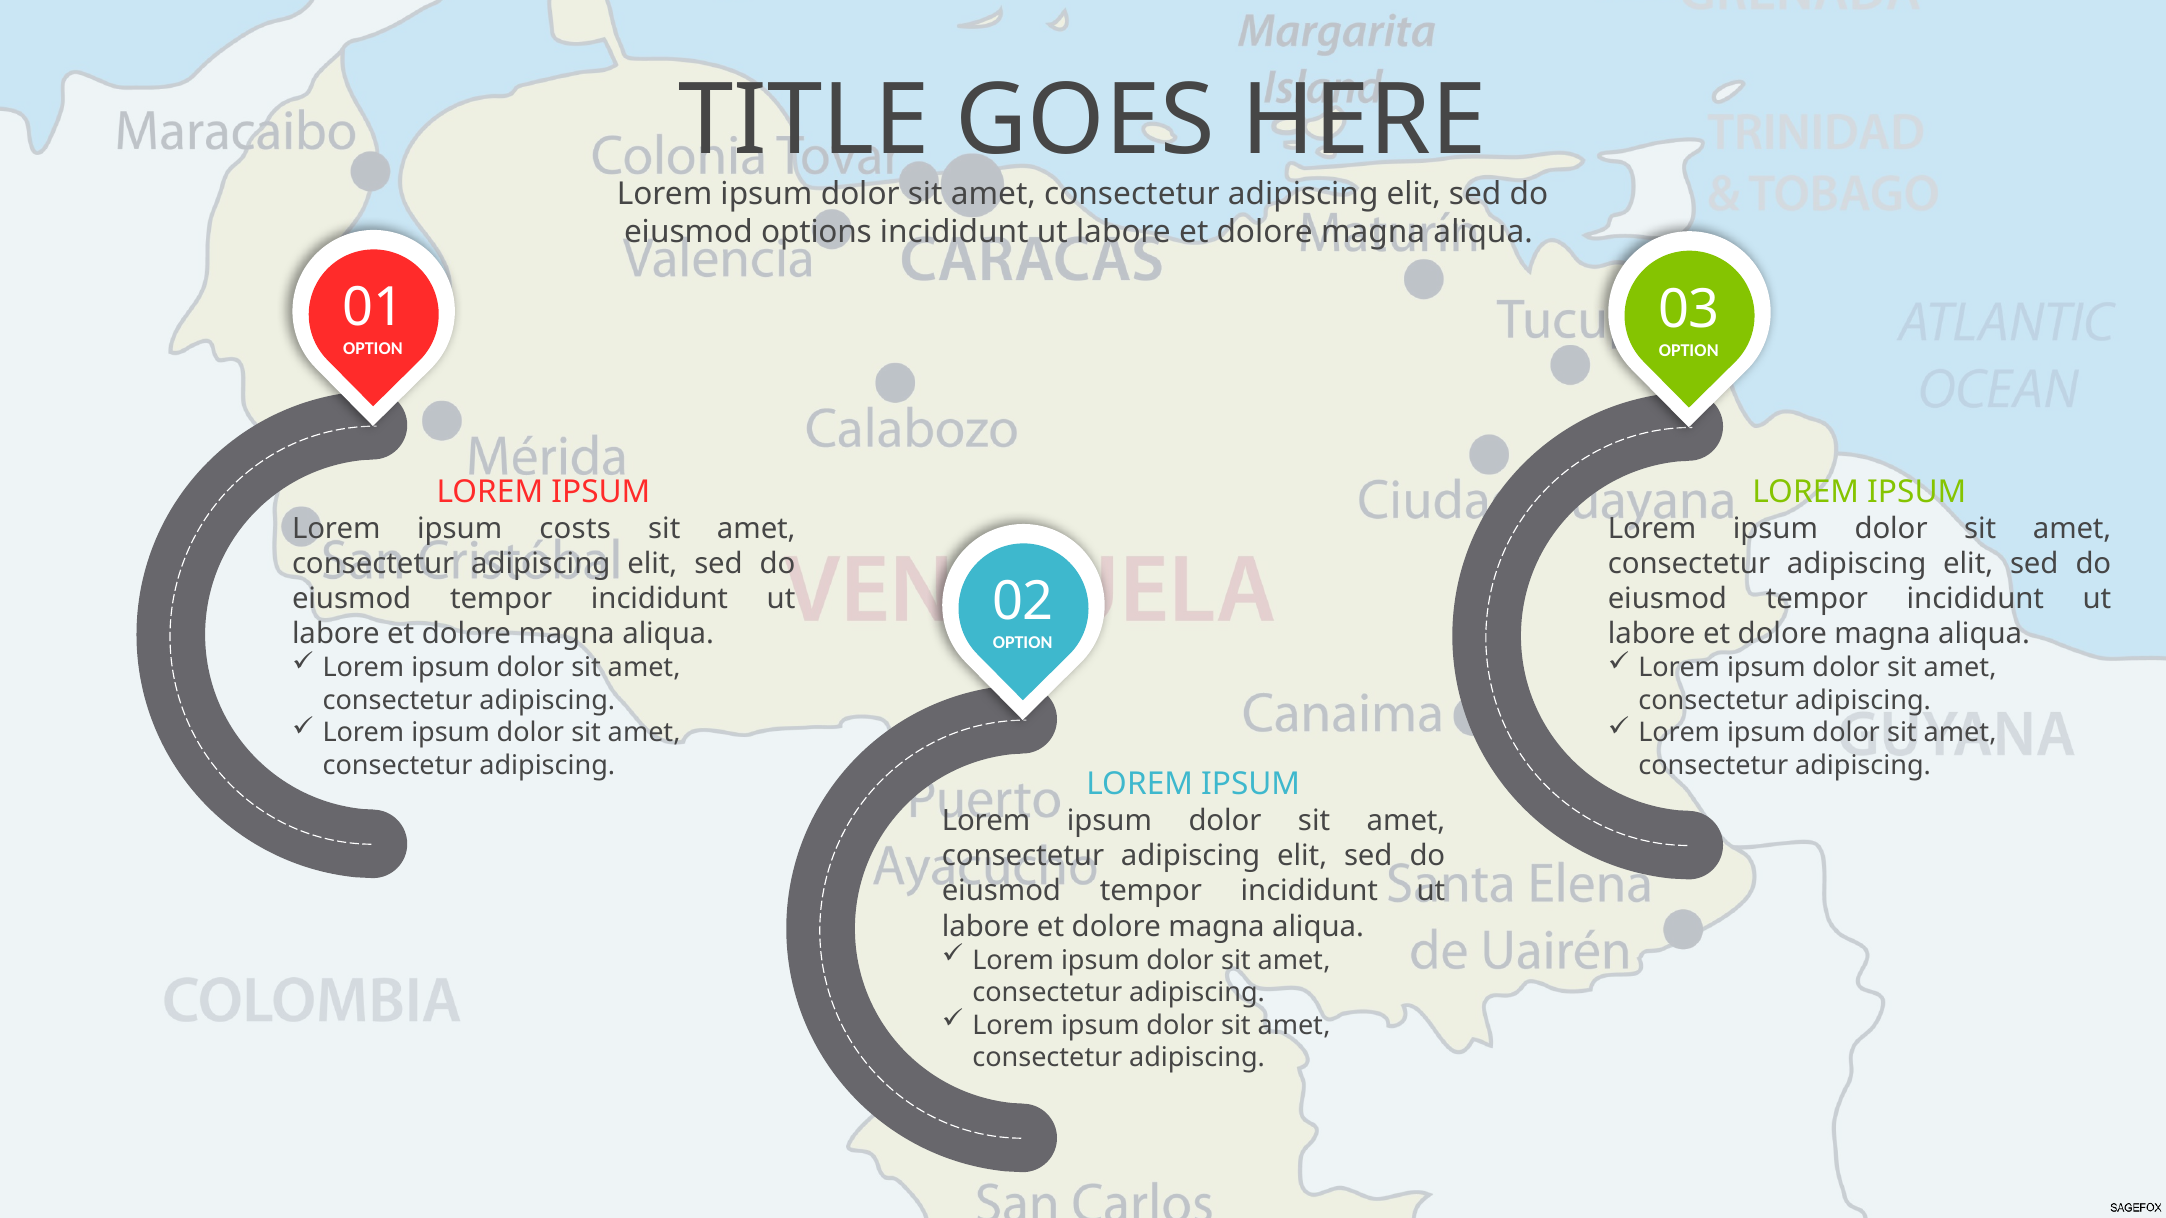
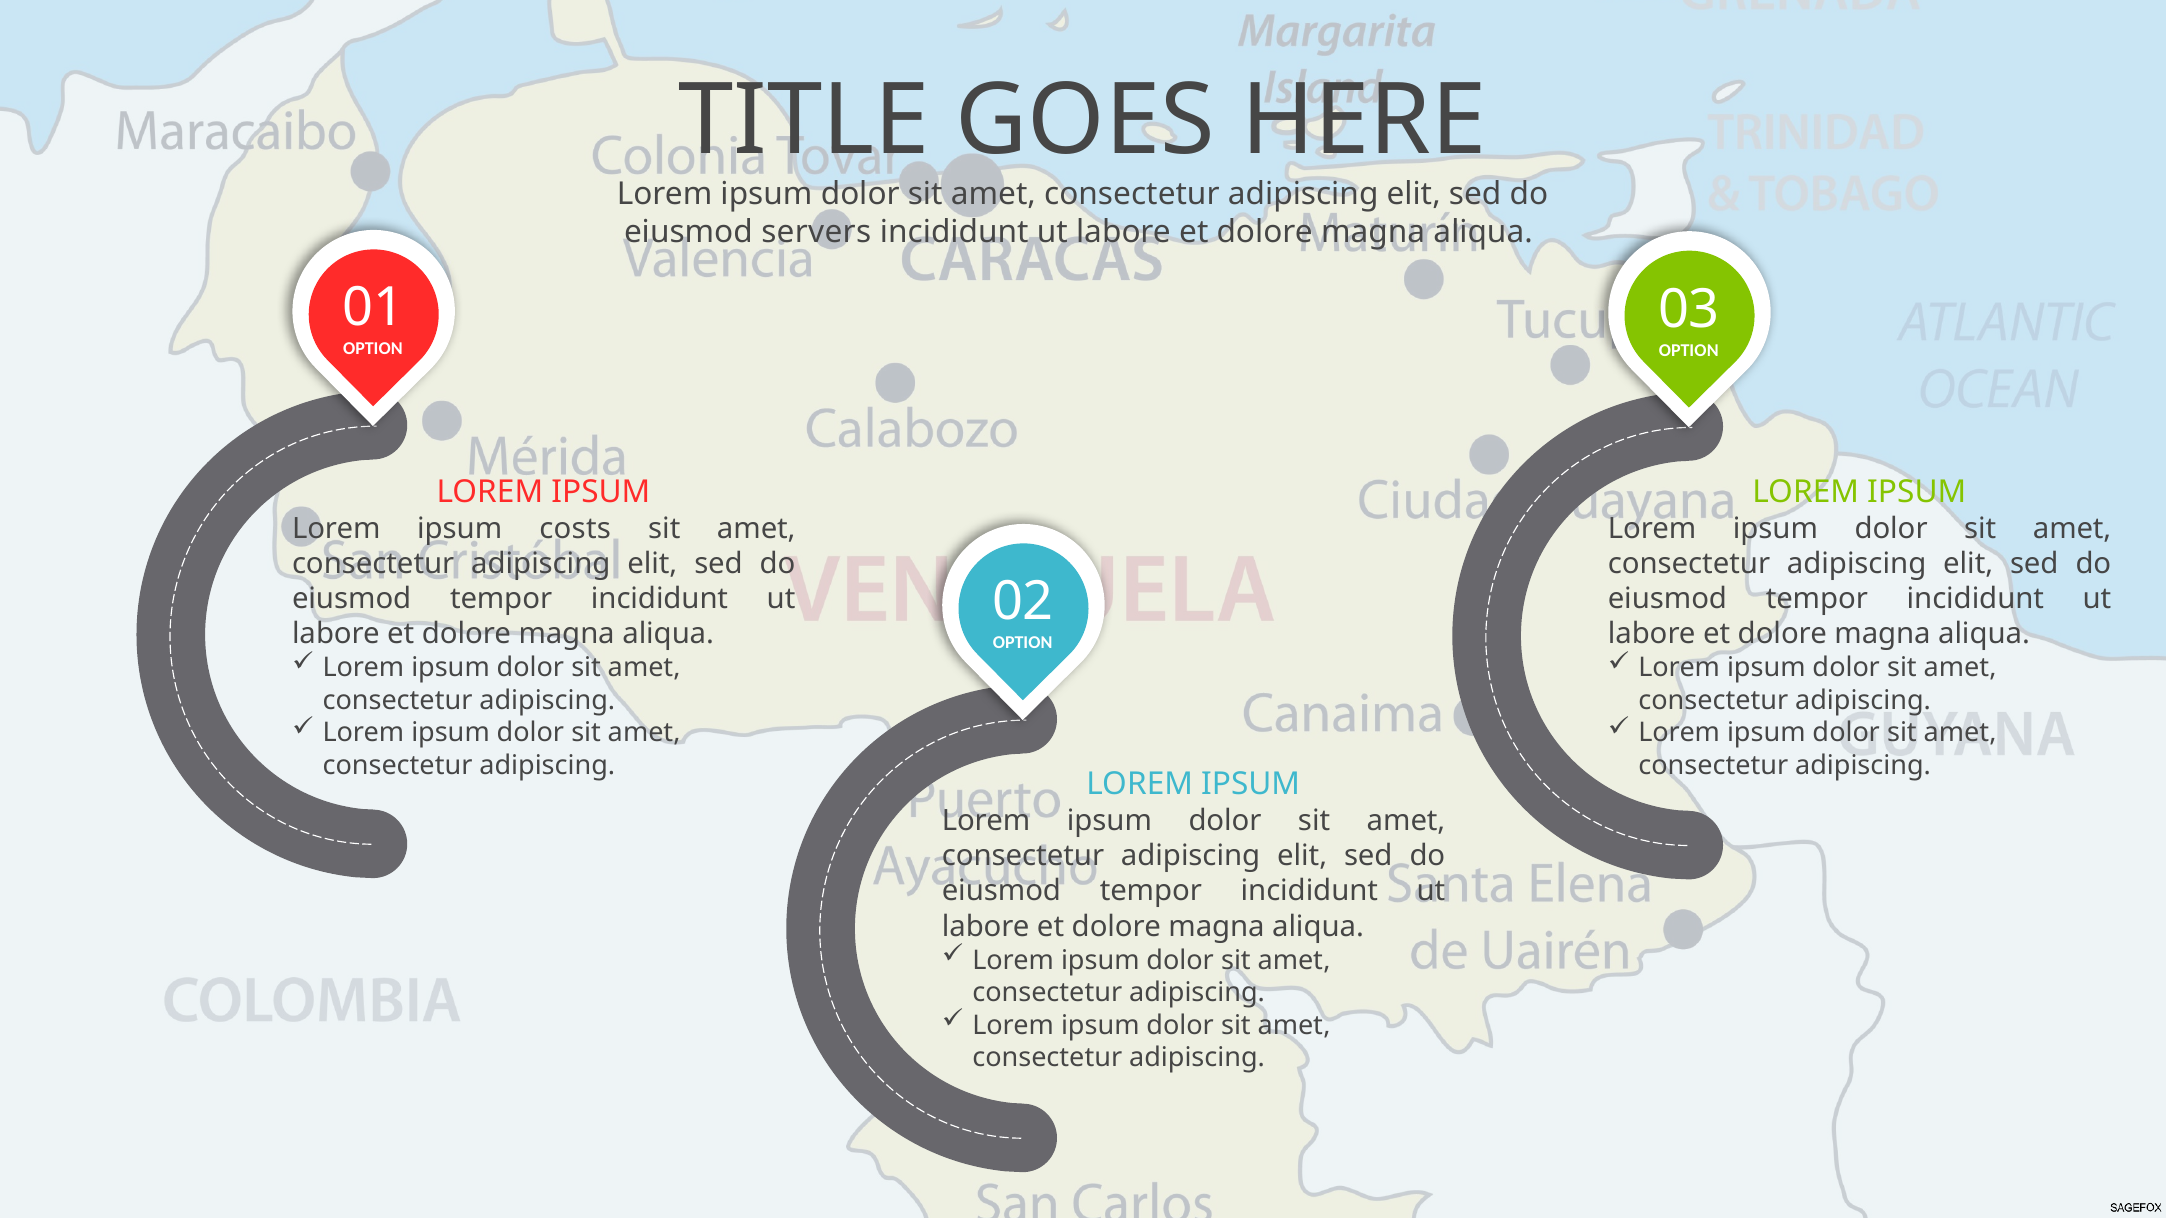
options: options -> servers (816, 232)
